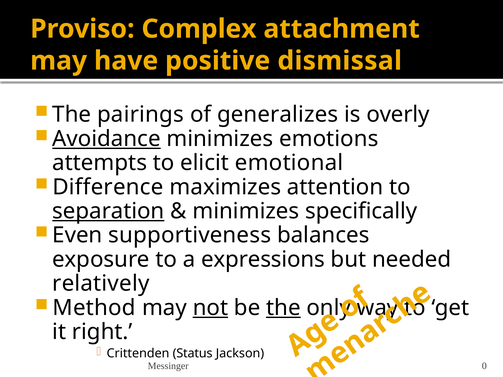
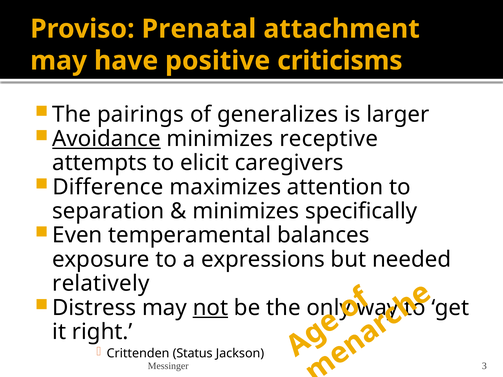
Complex: Complex -> Prenatal (199, 29)
dismissal: dismissal -> criticisms (340, 61)
overly: overly -> larger (398, 115)
emotions: emotions -> receptive (329, 139)
emotional: emotional -> caregivers (289, 163)
separation underline: present -> none (108, 211)
supportiveness: supportiveness -> temperamental (190, 235)
Method: Method -> Distress (94, 308)
the underline: present -> none (283, 308)
0: 0 -> 3 (484, 366)
